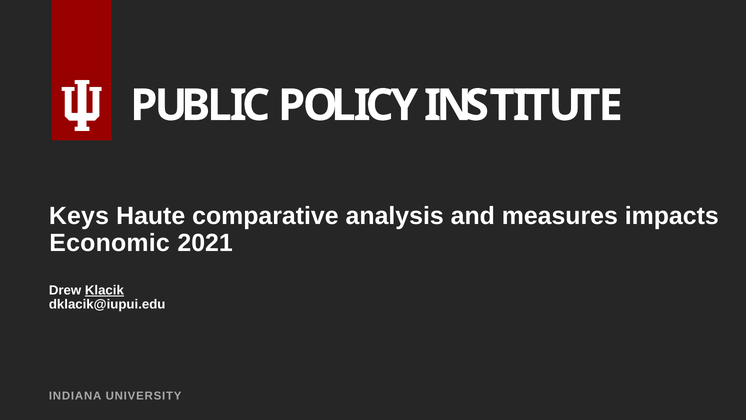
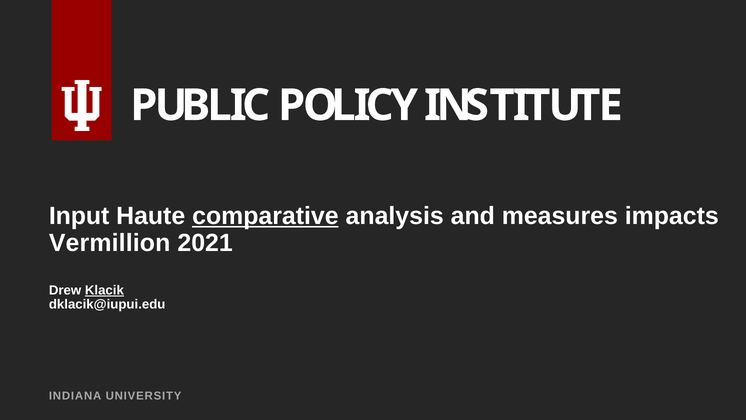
Keys: Keys -> Input (79, 216)
comparative underline: none -> present (265, 216)
Economic: Economic -> Vermillion (110, 243)
